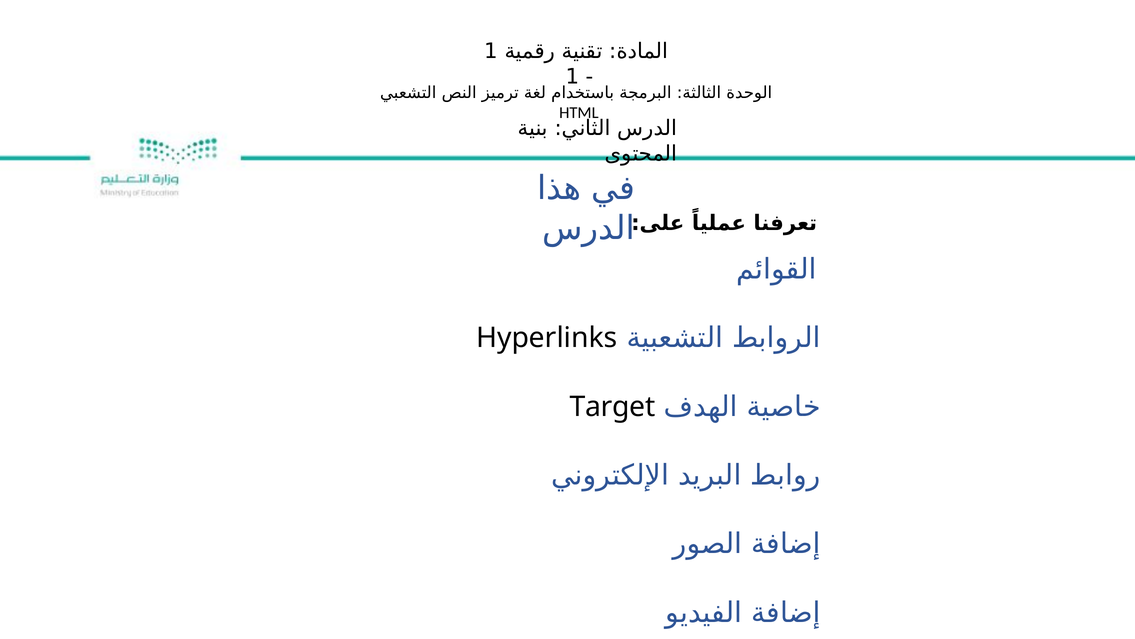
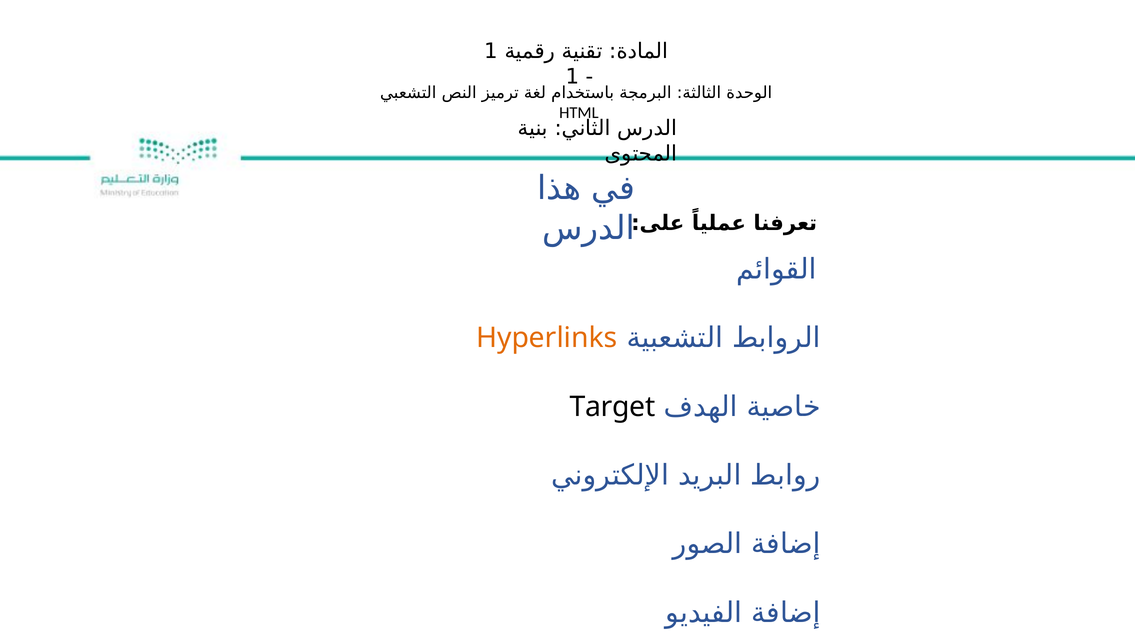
Hyperlinks colour: black -> orange (547, 338)
